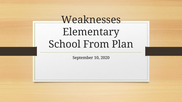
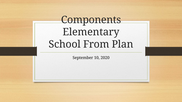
Weaknesses: Weaknesses -> Components (91, 20)
